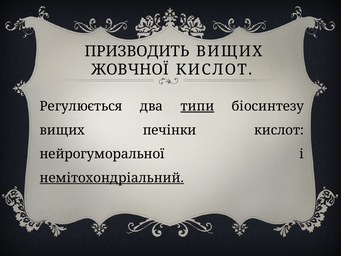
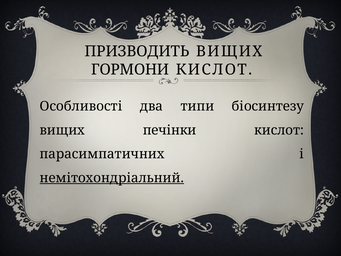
ЖОВЧНОЇ: ЖОВЧНОЇ -> ГОРМОНИ (130, 69)
Регулюється: Регулюється -> Особливості (81, 106)
типи underline: present -> none (197, 106)
нейрогуморальної: нейрогуморальної -> парасимпатичних (102, 154)
